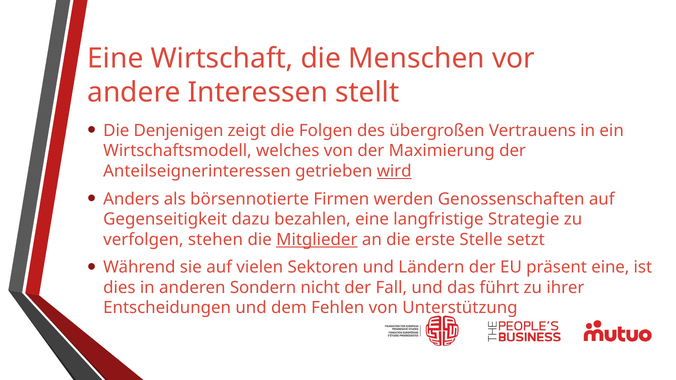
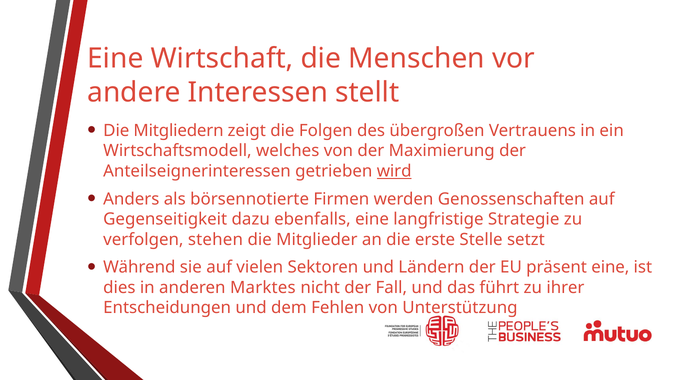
Denjenigen: Denjenigen -> Mitgliedern (179, 131)
bezahlen: bezahlen -> ebenfalls (312, 219)
Mitglieder underline: present -> none (317, 240)
Sondern: Sondern -> Marktes (263, 288)
